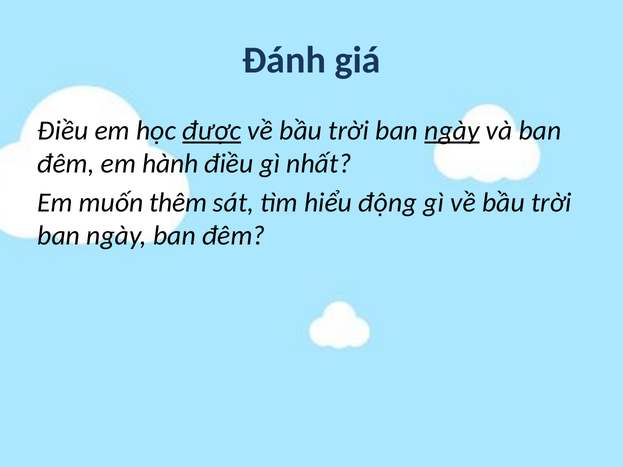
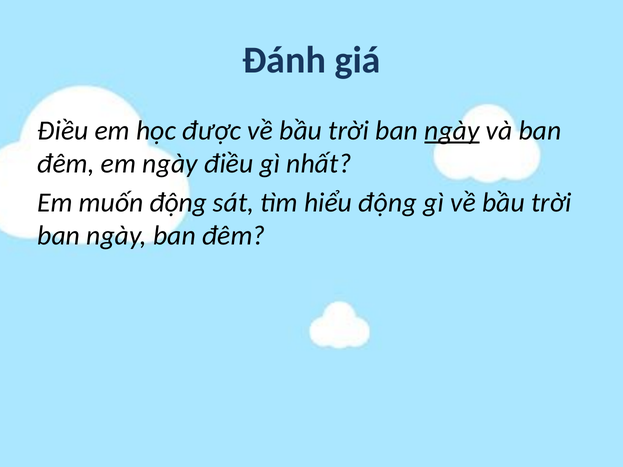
được underline: present -> none (212, 131)
em hành: hành -> ngày (170, 164)
muốn thêm: thêm -> động (178, 203)
